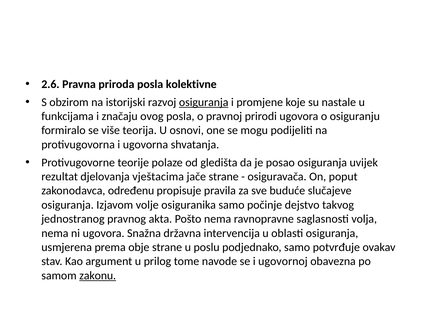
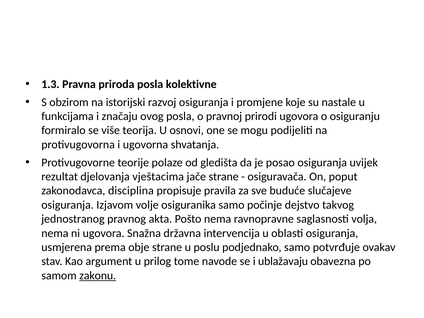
2.6: 2.6 -> 1.3 (50, 84)
osiguranja underline: present -> none (204, 102)
određenu: određenu -> disciplina (131, 191)
ugovornoj: ugovornoj -> ublažavaju (283, 261)
